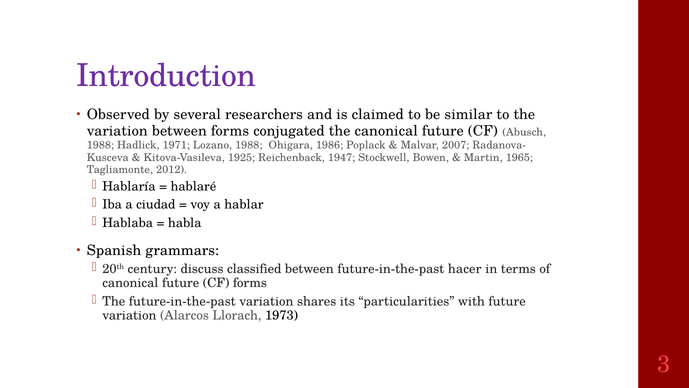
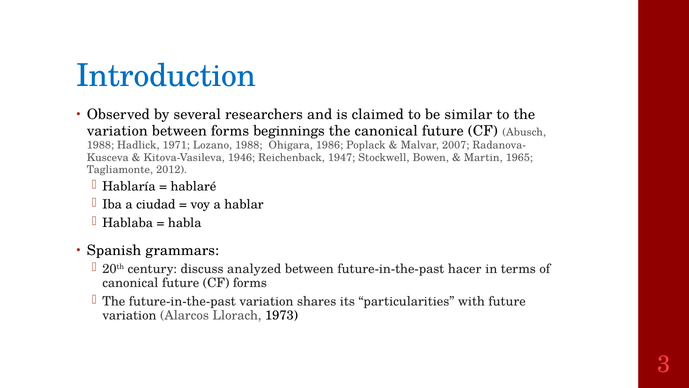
Introduction colour: purple -> blue (166, 76)
conjugated: conjugated -> beginnings (289, 131)
1925: 1925 -> 1946 (242, 157)
classified: classified -> analyzed (254, 269)
